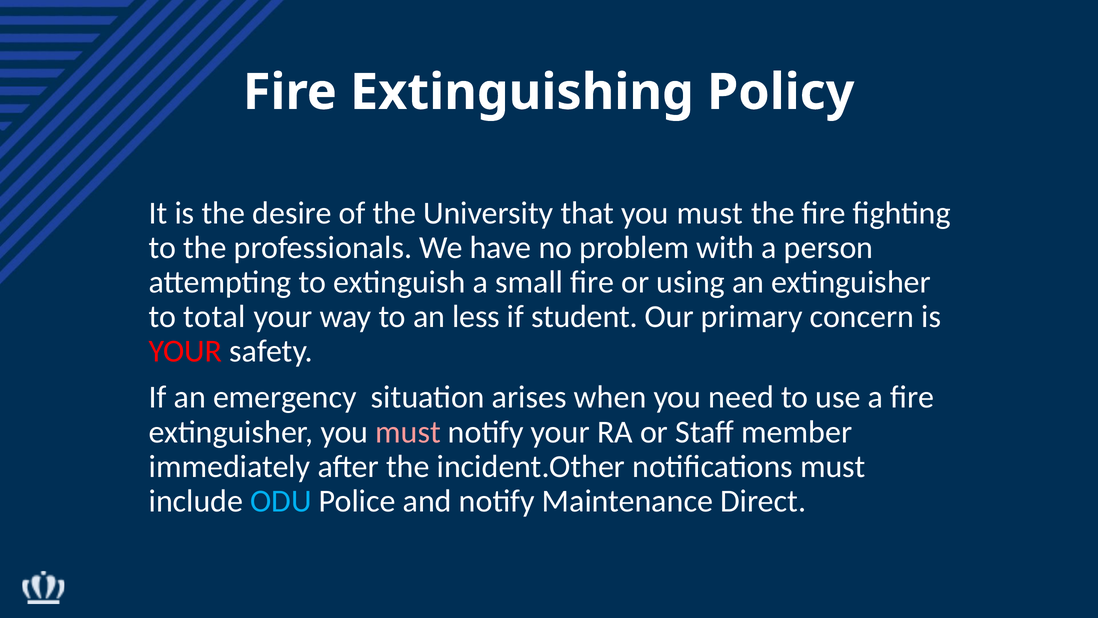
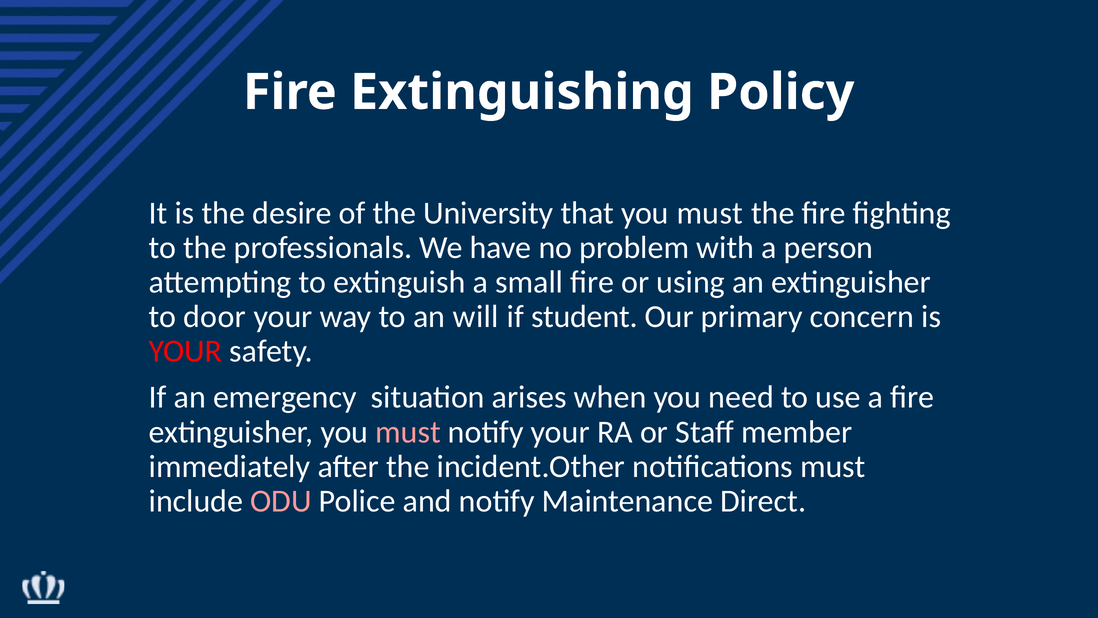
total: total -> door (215, 317)
less: less -> will (476, 317)
ODU colour: light blue -> pink (281, 501)
